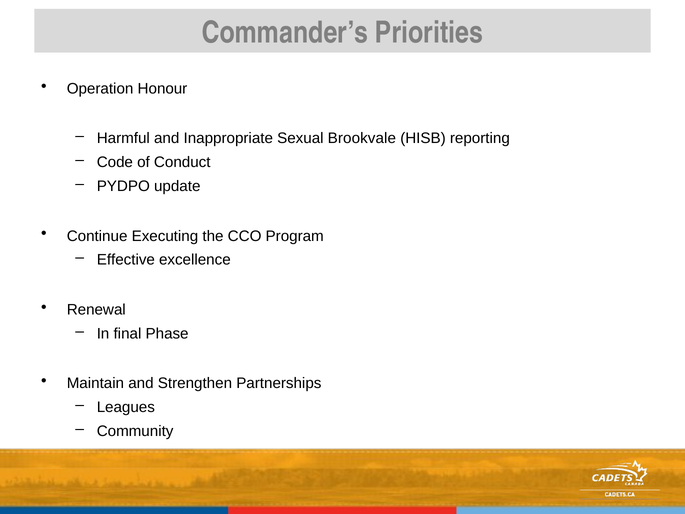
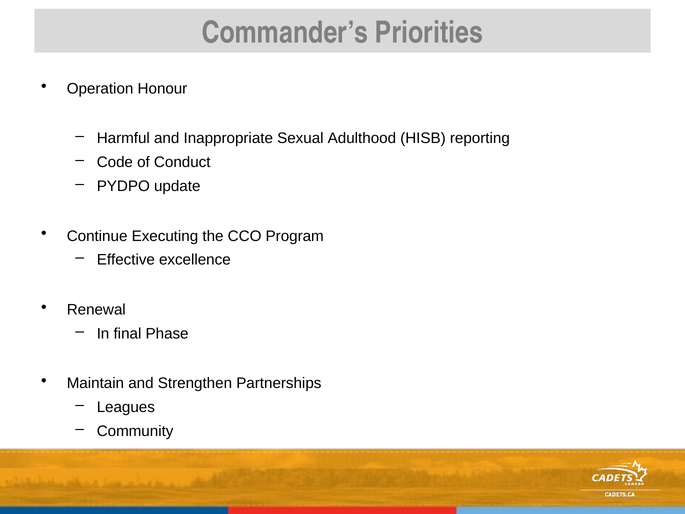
Brookvale: Brookvale -> Adulthood (362, 138)
